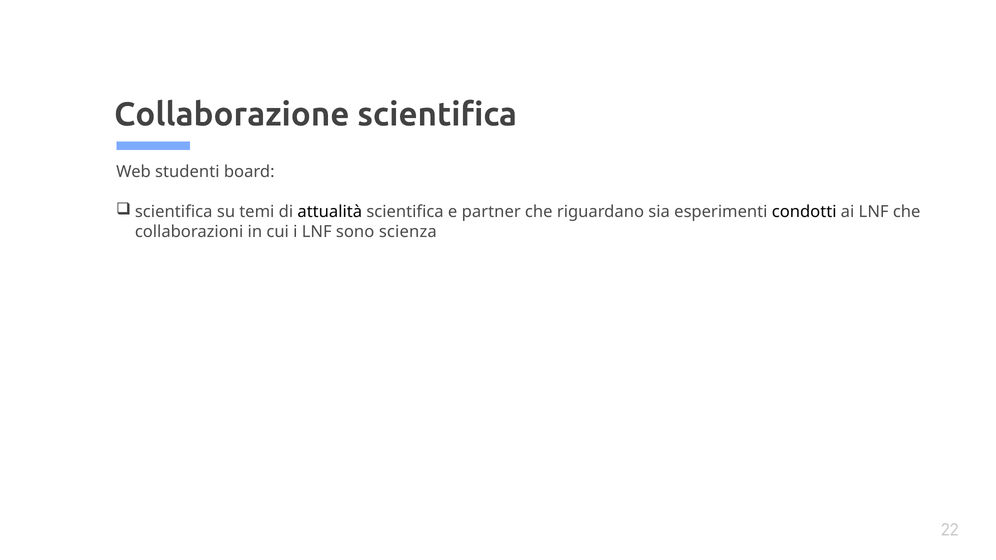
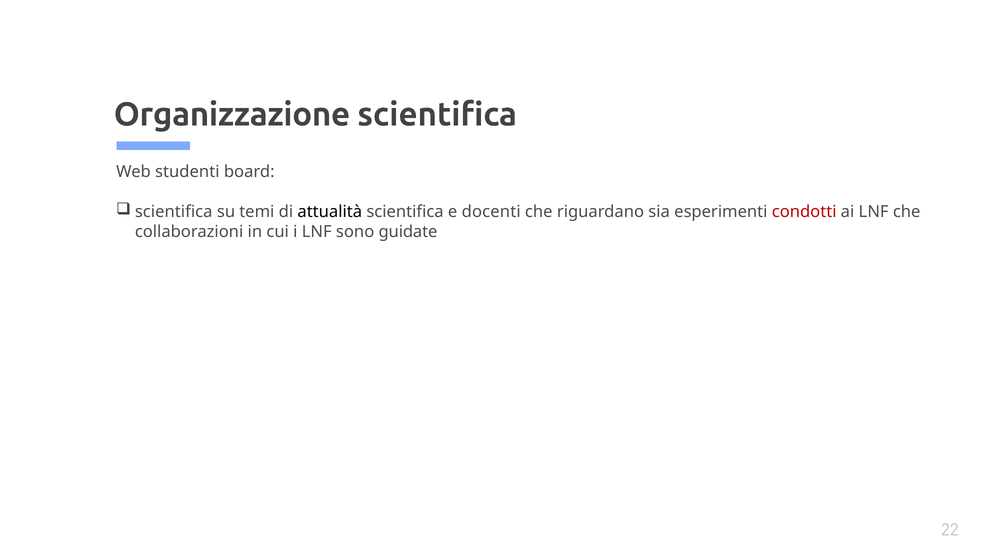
Collaborazione: Collaborazione -> Organizzazione (232, 115)
partner: partner -> docenti (491, 212)
condotti colour: black -> red (804, 212)
scienza: scienza -> guidate (408, 232)
